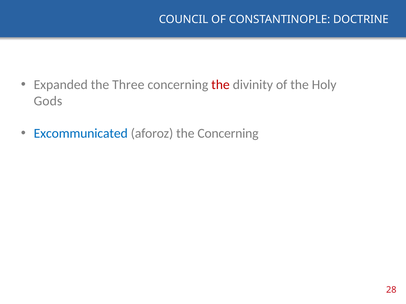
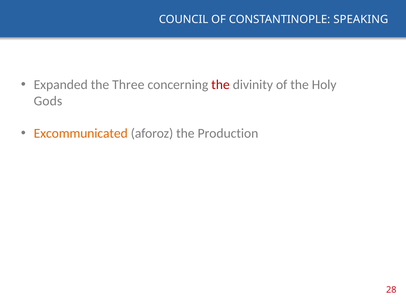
DOCTRINE: DOCTRINE -> SPEAKING (361, 19)
Excommunicated colour: blue -> orange (81, 134)
the Concerning: Concerning -> Production (228, 134)
